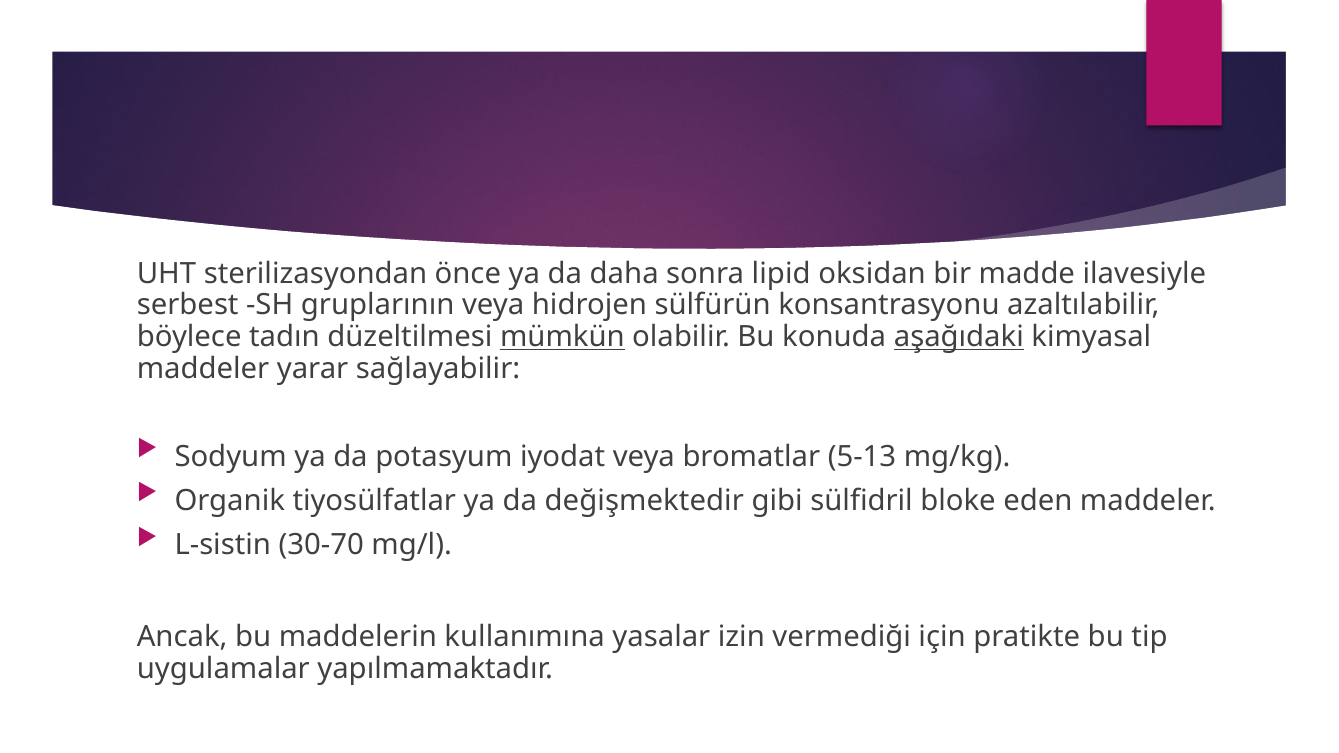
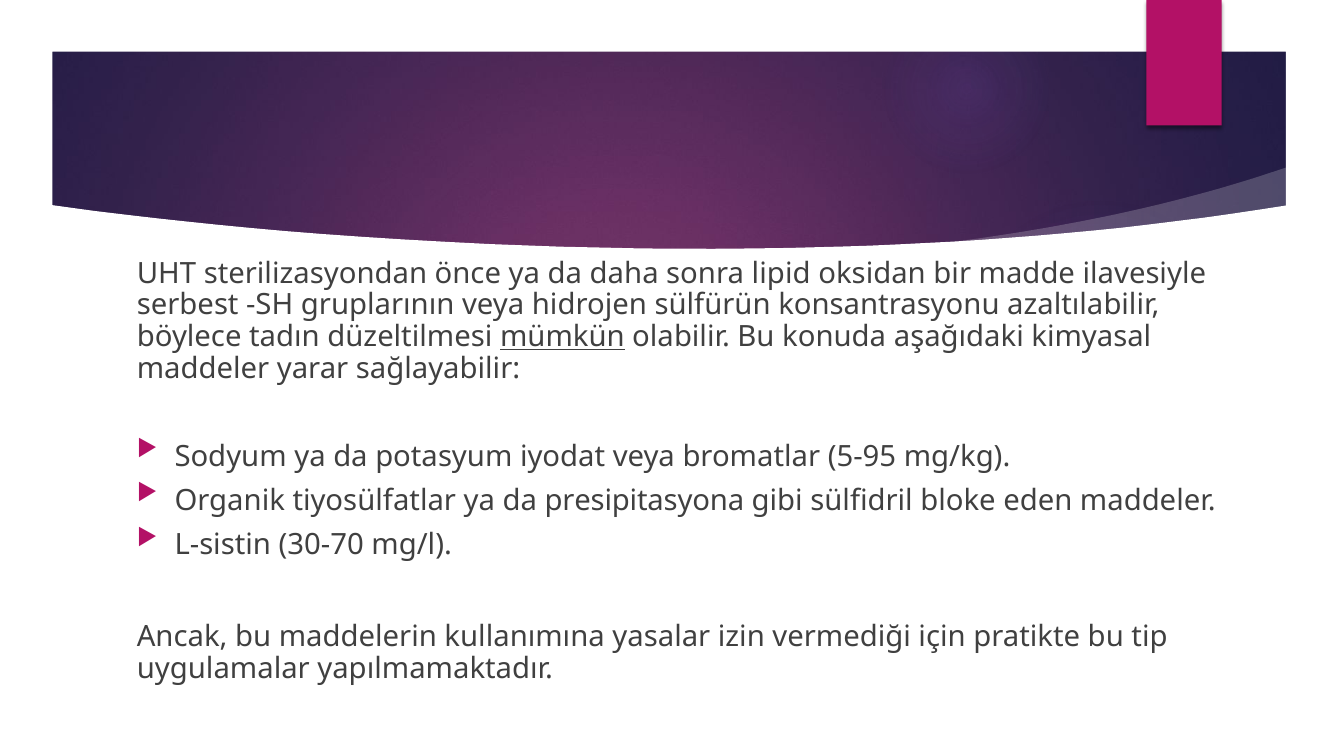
aşağıdaki underline: present -> none (959, 337)
5-13: 5-13 -> 5-95 (862, 457)
değişmektedir: değişmektedir -> presipitasyona (644, 501)
